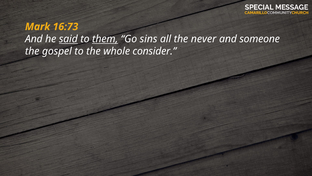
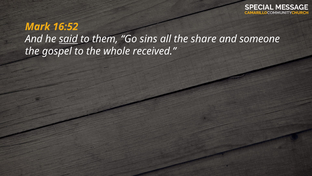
16:73: 16:73 -> 16:52 (66, 27)
them underline: present -> none (105, 39)
never: never -> share (204, 39)
consider: consider -> received (154, 51)
